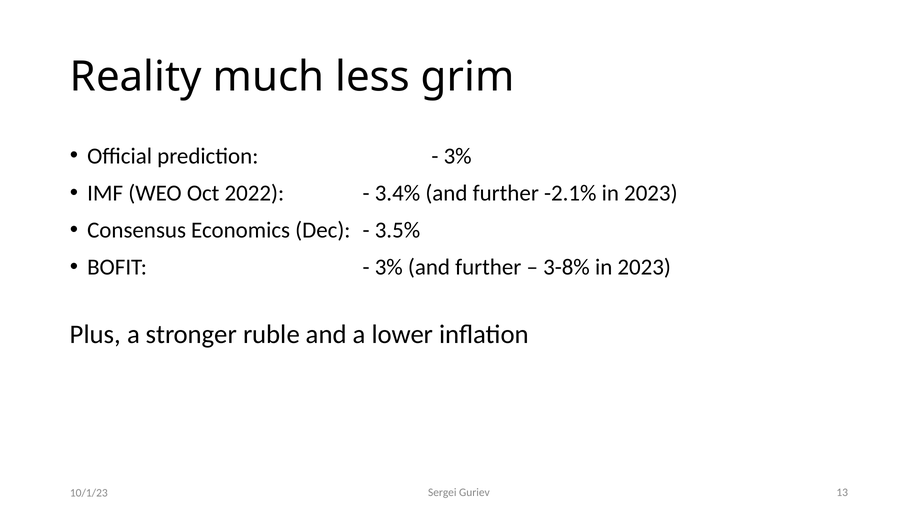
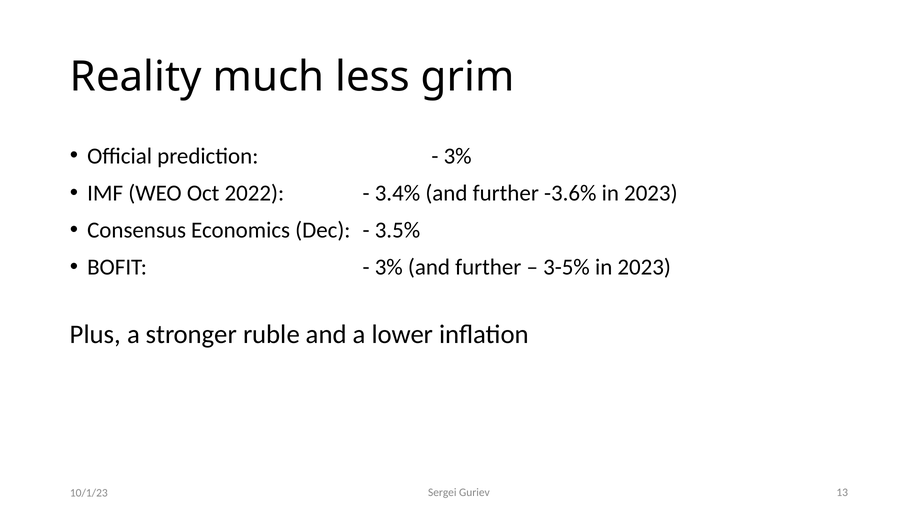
-2.1%: -2.1% -> -3.6% (570, 193)
3-8%: 3-8% -> 3-5% (566, 268)
